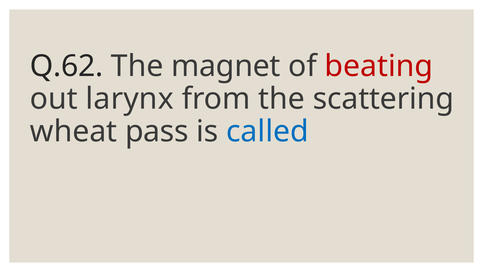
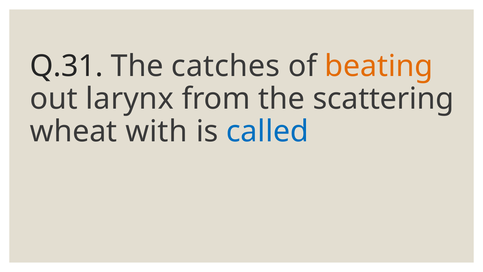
Q.62: Q.62 -> Q.31 (67, 66)
magnet: magnet -> catches (226, 66)
beating colour: red -> orange (379, 66)
pass: pass -> with (156, 131)
